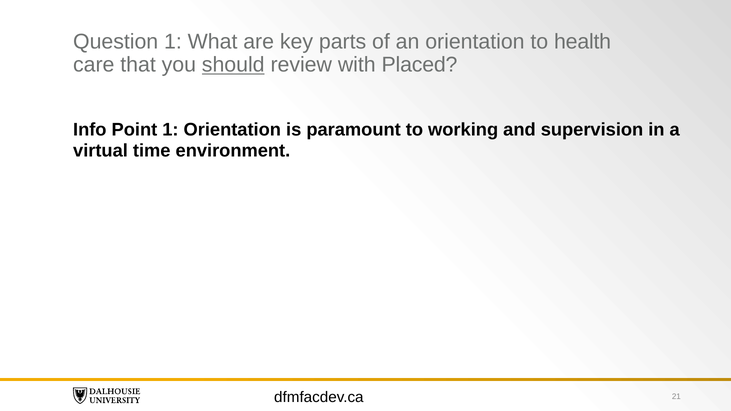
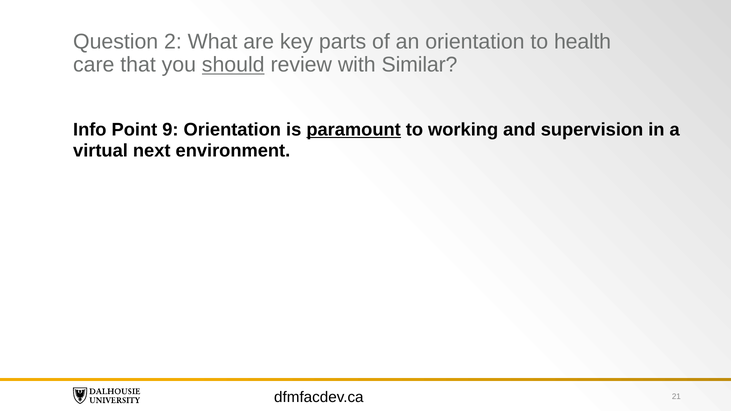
Question 1: 1 -> 2 (173, 42)
Placed: Placed -> Similar (420, 65)
Point 1: 1 -> 9 (170, 130)
paramount underline: none -> present (354, 130)
time: time -> next (152, 151)
